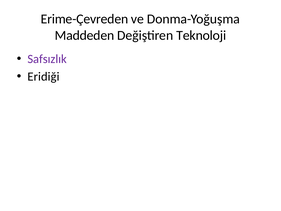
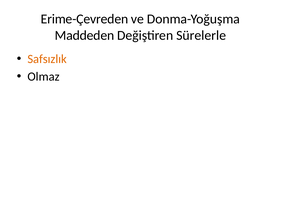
Teknoloji: Teknoloji -> Sürelerle (201, 35)
Safsızlık colour: purple -> orange (47, 59)
Eridiği: Eridiği -> Olmaz (44, 76)
